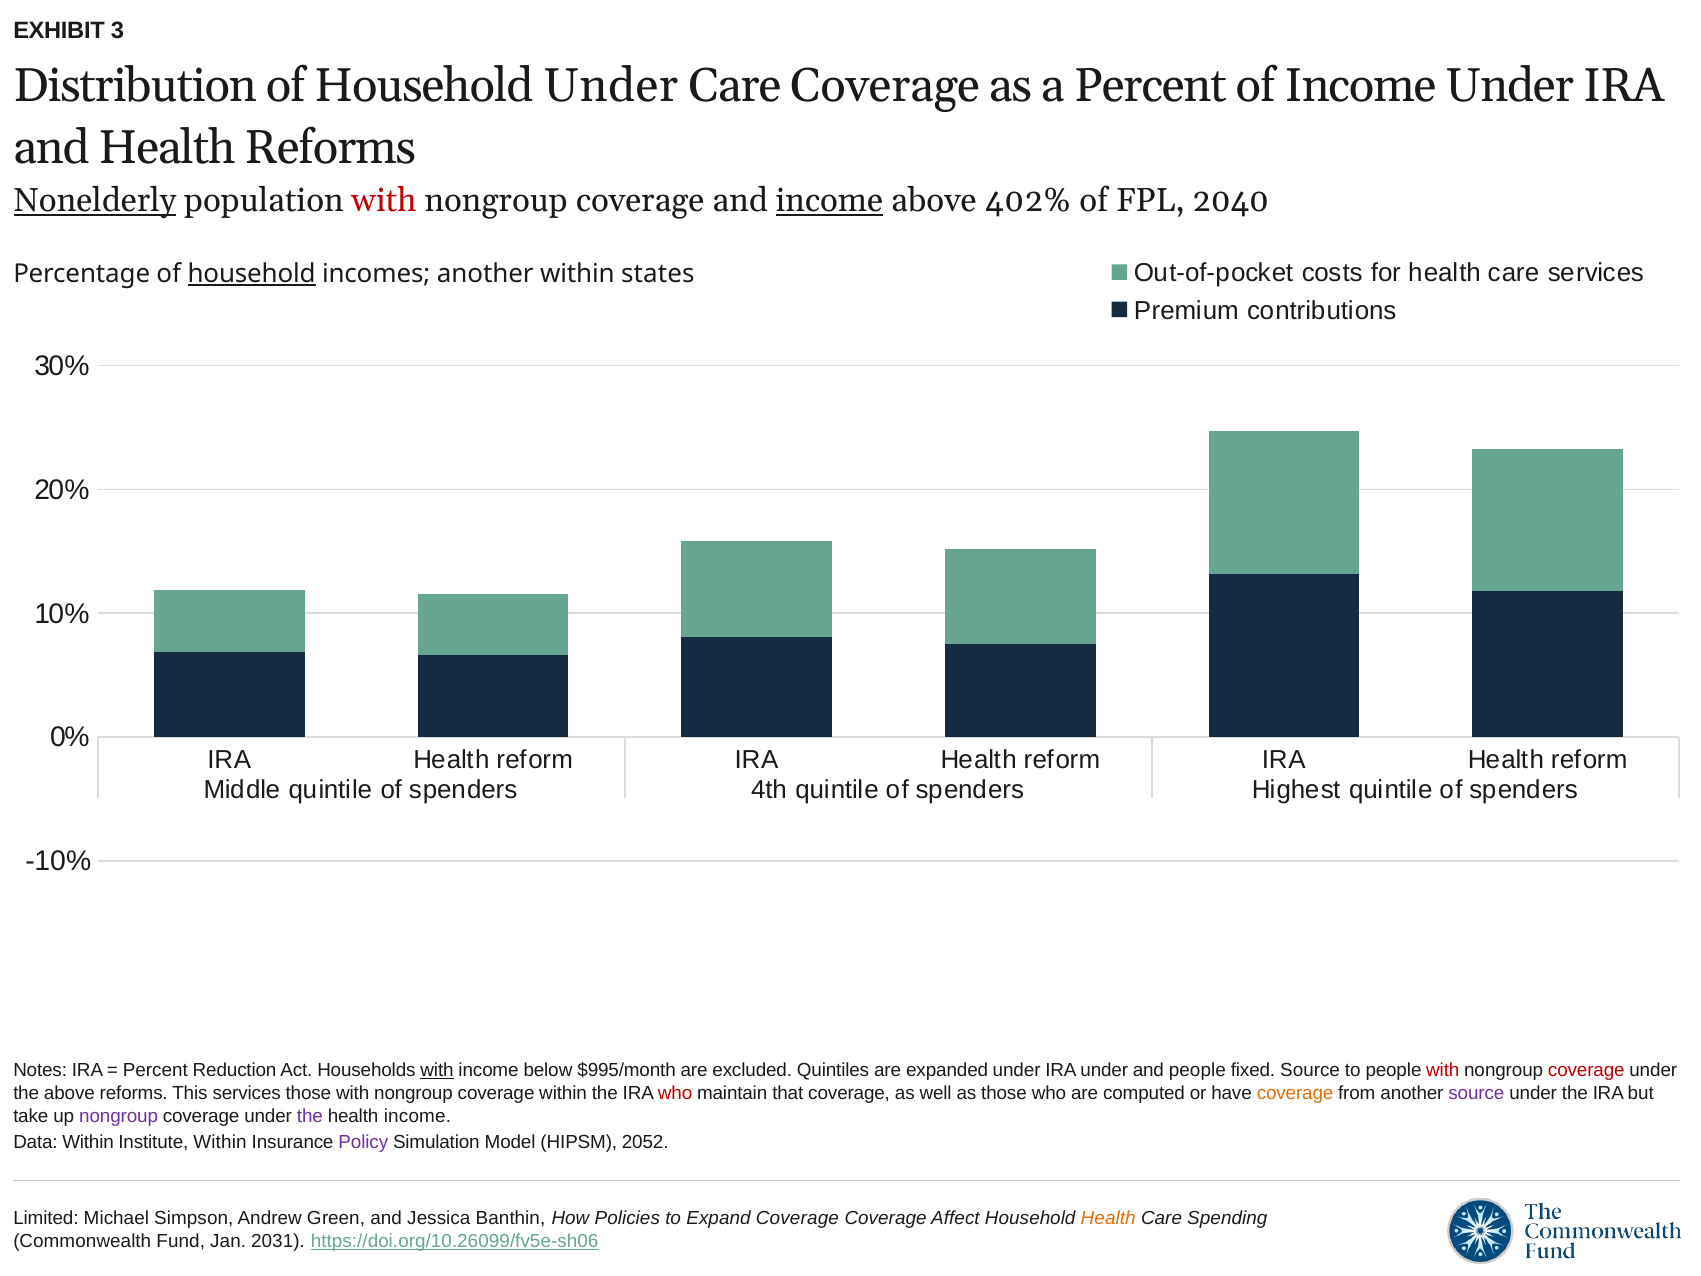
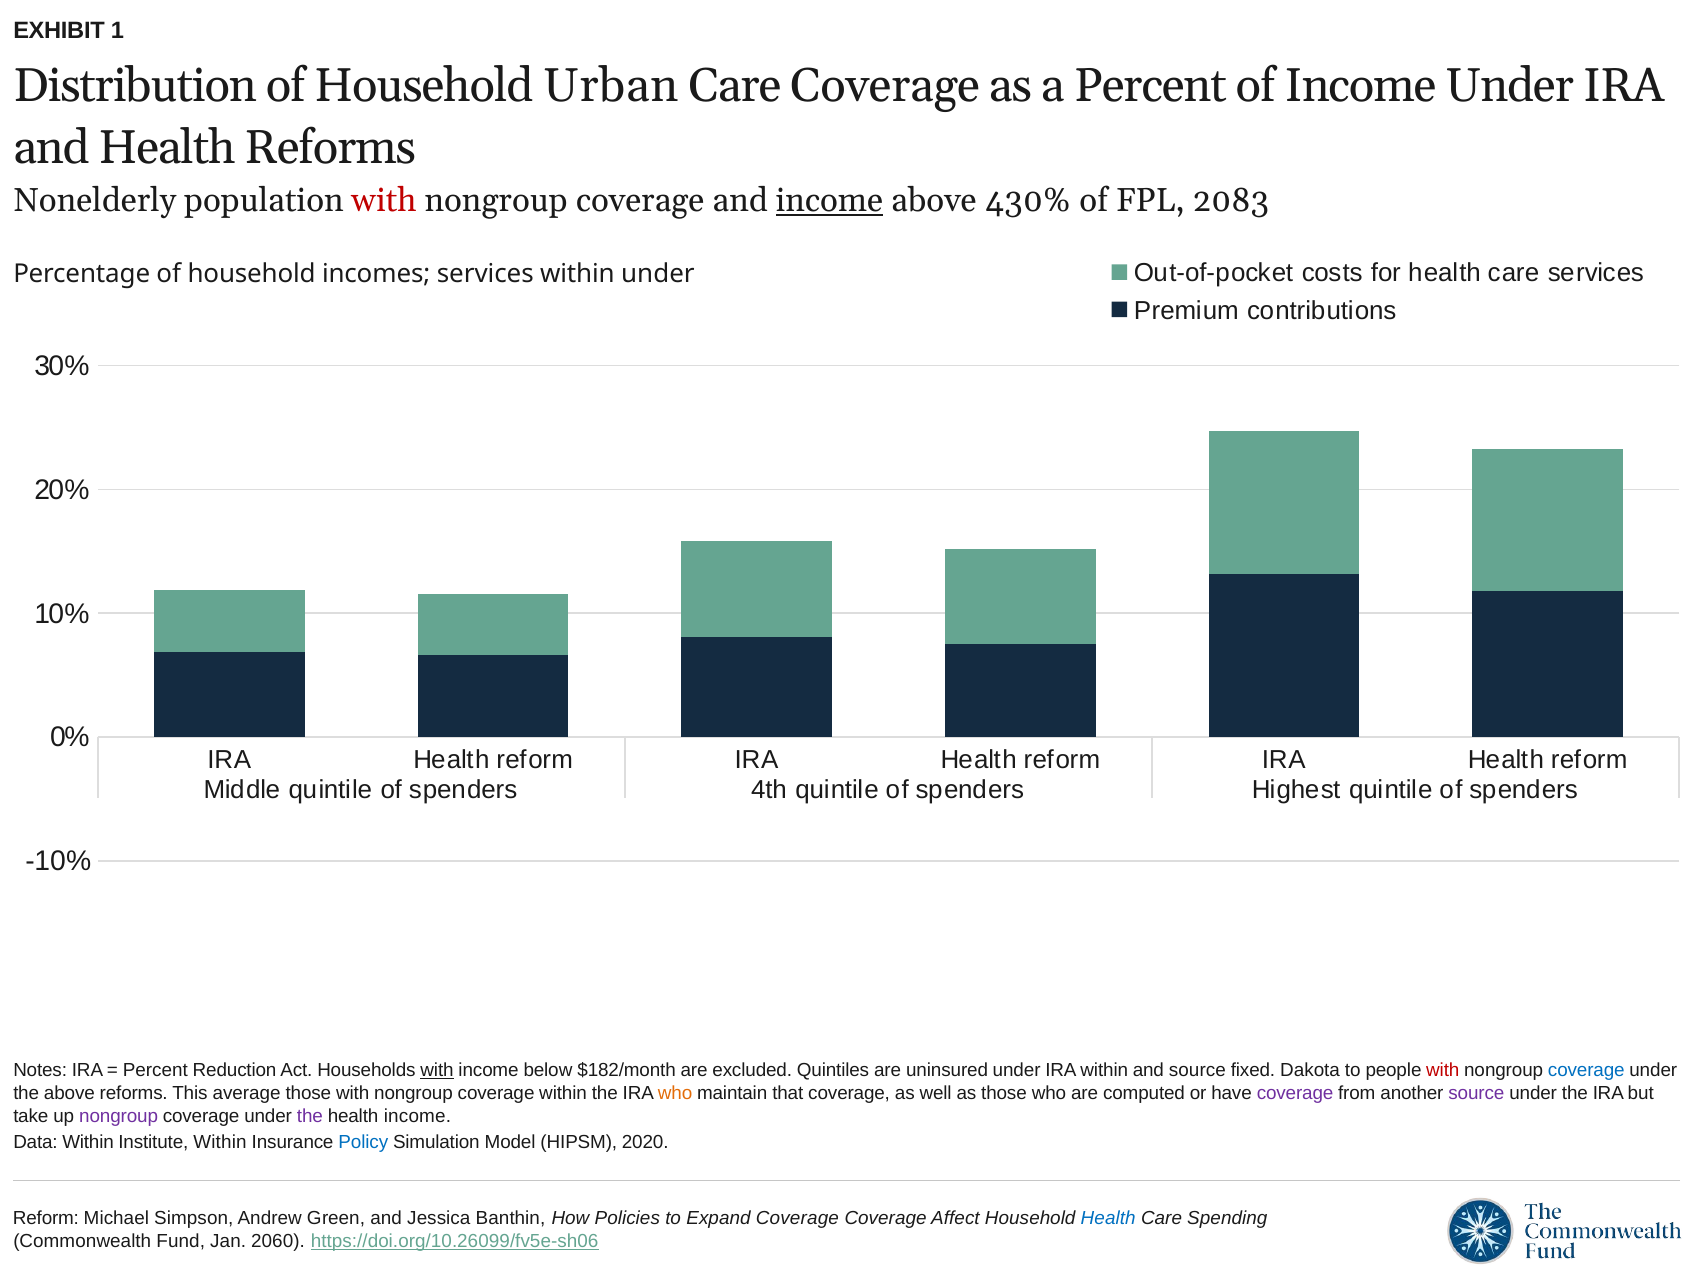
3: 3 -> 1 (118, 31)
Household Under: Under -> Urban (611, 86)
Nonelderly underline: present -> none (95, 201)
402%: 402% -> 430% (1028, 201)
2040: 2040 -> 2083 (1231, 201)
household underline: present -> none (252, 274)
incomes another: another -> services (485, 274)
within states: states -> under (658, 274)
$995/month: $995/month -> $182/month (627, 1070)
expanded: expanded -> uninsured (947, 1070)
IRA under: under -> within (1104, 1070)
and people: people -> source (1197, 1070)
fixed Source: Source -> Dakota (1310, 1070)
coverage colour: red -> blue (1586, 1070)
This services: services -> average (247, 1093)
who colour: red -> orange (675, 1093)
coverage colour: orange -> purple (1295, 1093)
Policy colour: purple -> blue (363, 1142)
2052: 2052 -> 2020 (645, 1142)
Limited: Limited -> Reform (46, 1218)
Health colour: orange -> blue (1108, 1218)
2031: 2031 -> 2060 (278, 1241)
